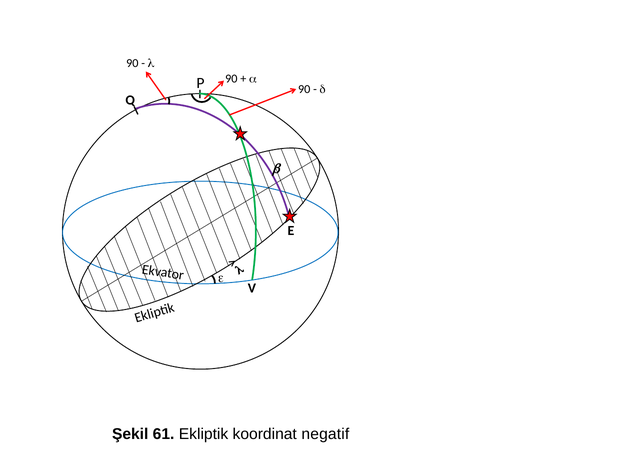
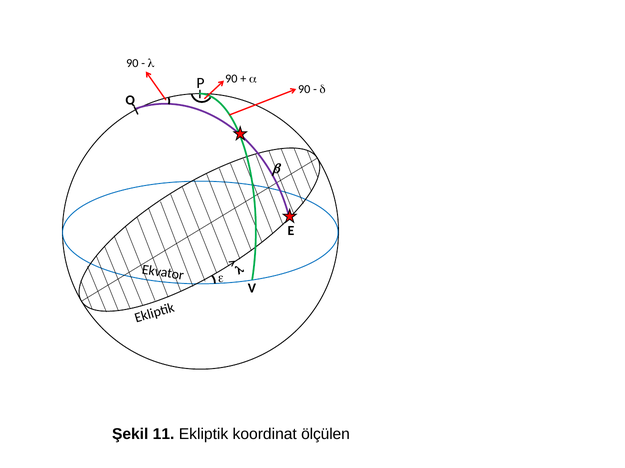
61: 61 -> 11 (164, 435)
negatif: negatif -> ölçülen (325, 435)
